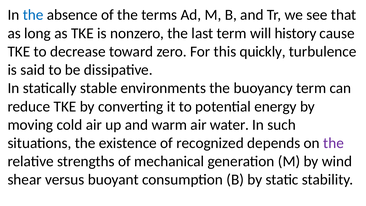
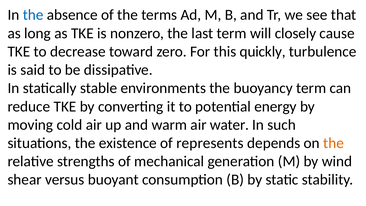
history: history -> closely (295, 33)
recognized: recognized -> represents (210, 143)
the colour: purple -> orange (334, 143)
